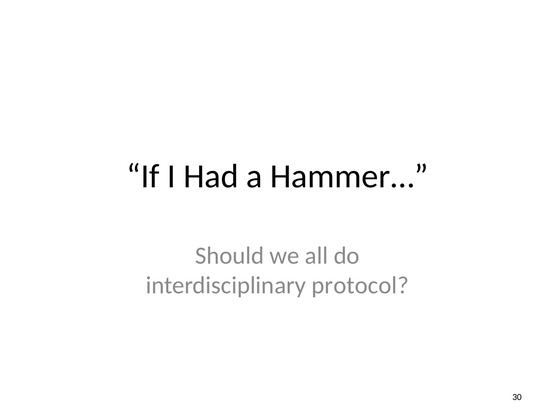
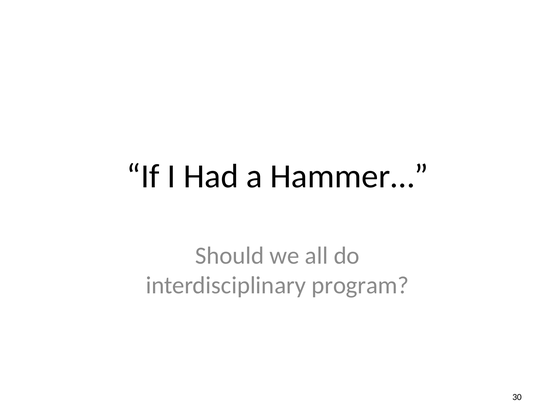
protocol: protocol -> program (360, 286)
